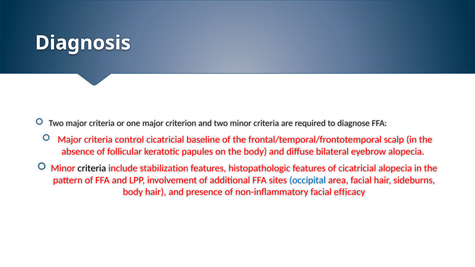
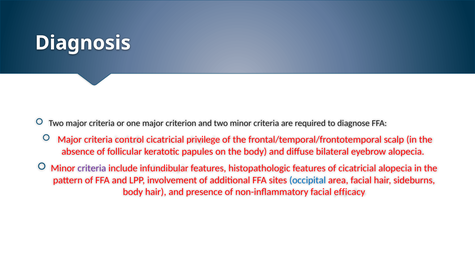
baseline: baseline -> privilege (203, 140)
criteria colour: black -> purple (92, 168)
stabilization: stabilization -> infundibular (164, 168)
